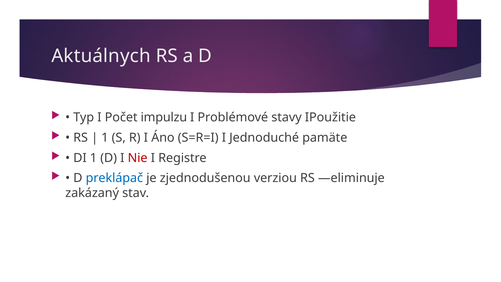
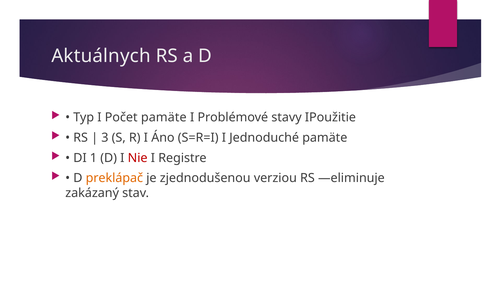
Počet impulzu: impulzu -> pamäte (164, 117)
1: 1 -> 3 (105, 138)
preklápač colour: blue -> orange (114, 178)
